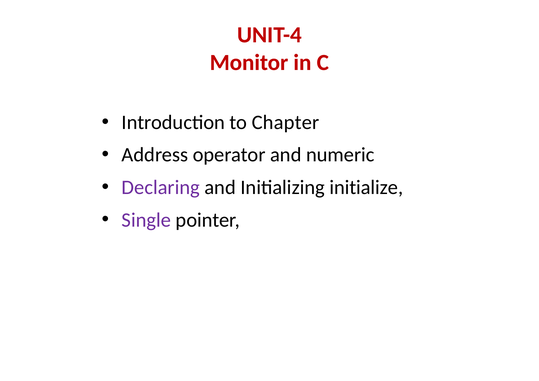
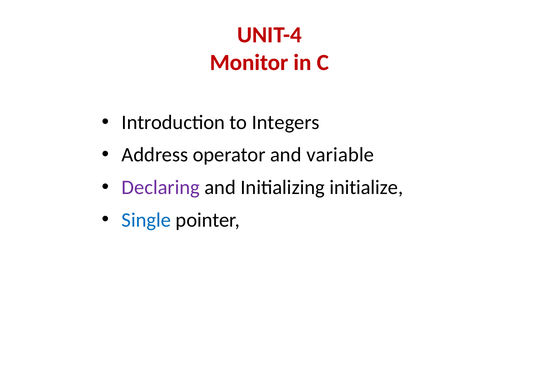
Chapter: Chapter -> Integers (286, 122)
numeric: numeric -> variable (340, 155)
Single colour: purple -> blue (146, 220)
